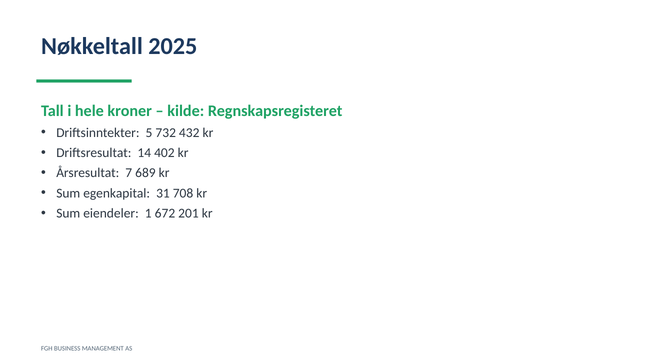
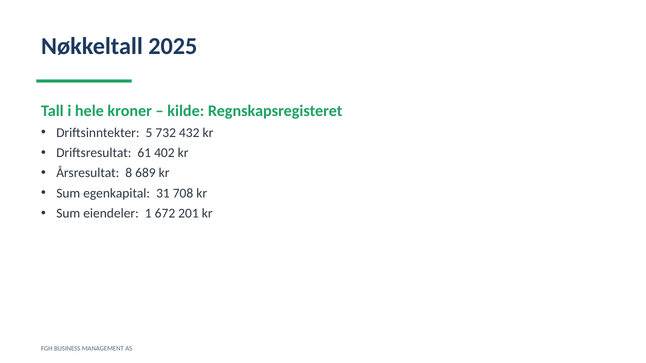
14: 14 -> 61 (144, 153)
7: 7 -> 8 (129, 173)
